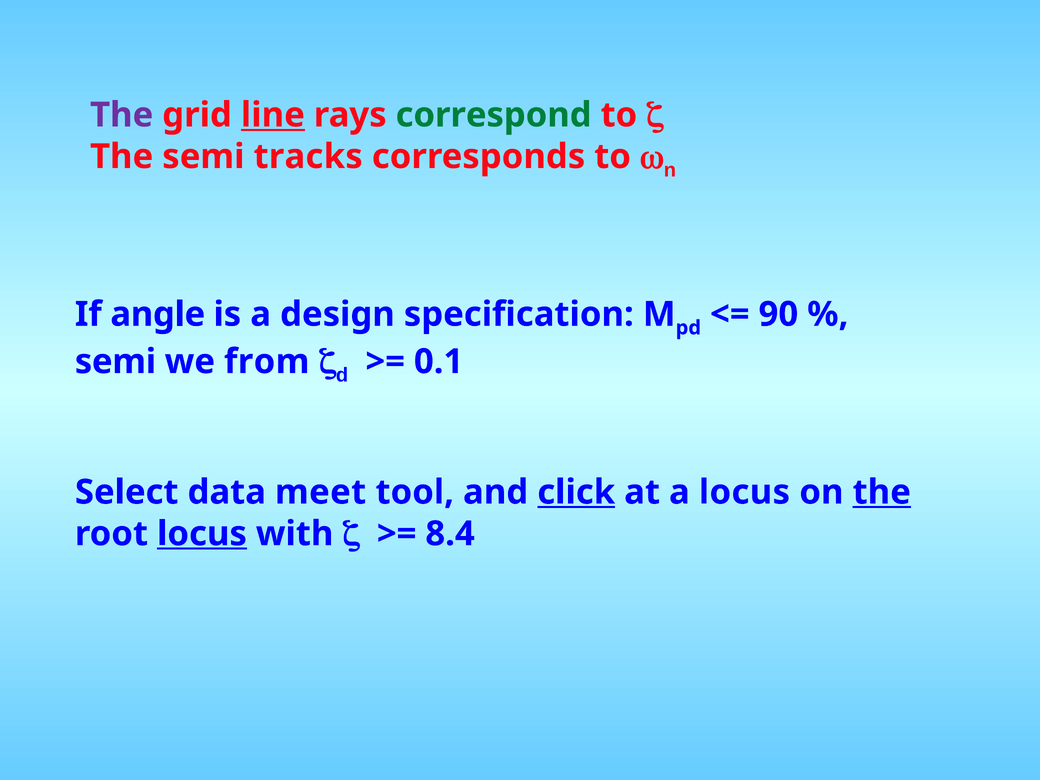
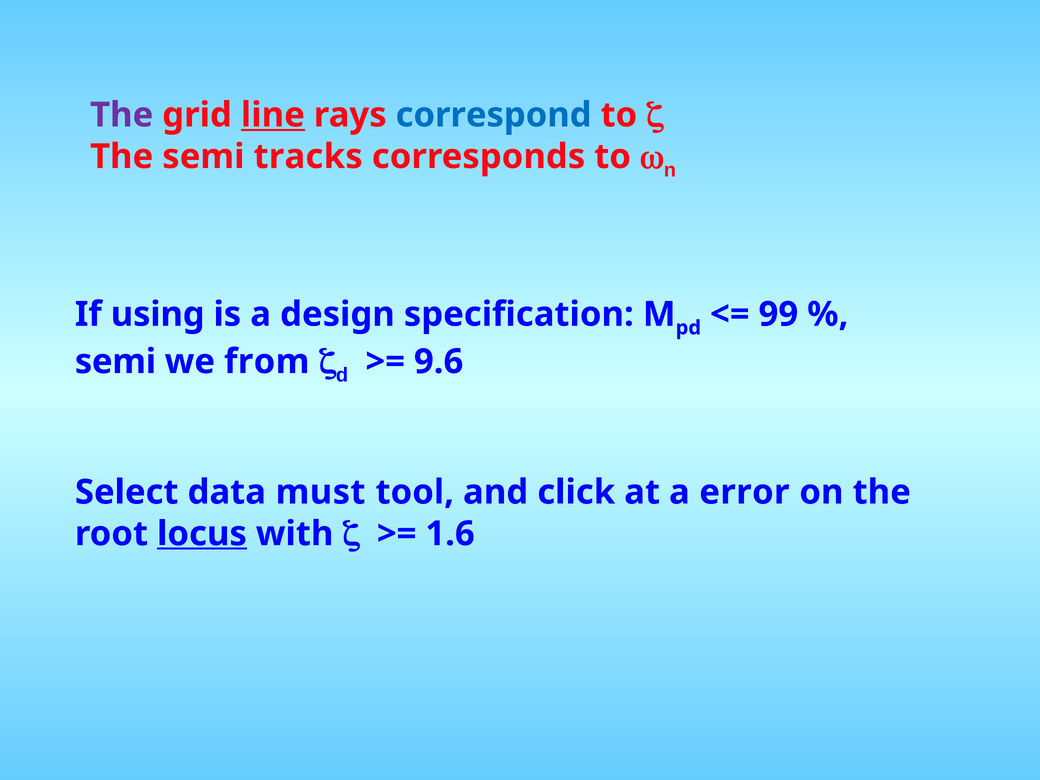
correspond colour: green -> blue (494, 115)
angle: angle -> using (158, 314)
90: 90 -> 99 (778, 314)
0.1: 0.1 -> 9.6 (439, 362)
meet: meet -> must (321, 492)
click underline: present -> none (576, 492)
a locus: locus -> error (744, 492)
the underline: present -> none (882, 492)
8.4: 8.4 -> 1.6 (450, 534)
